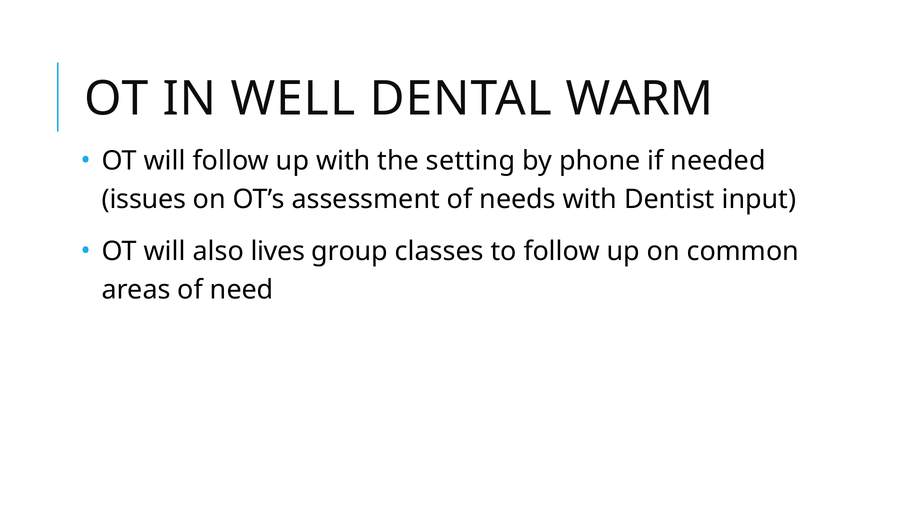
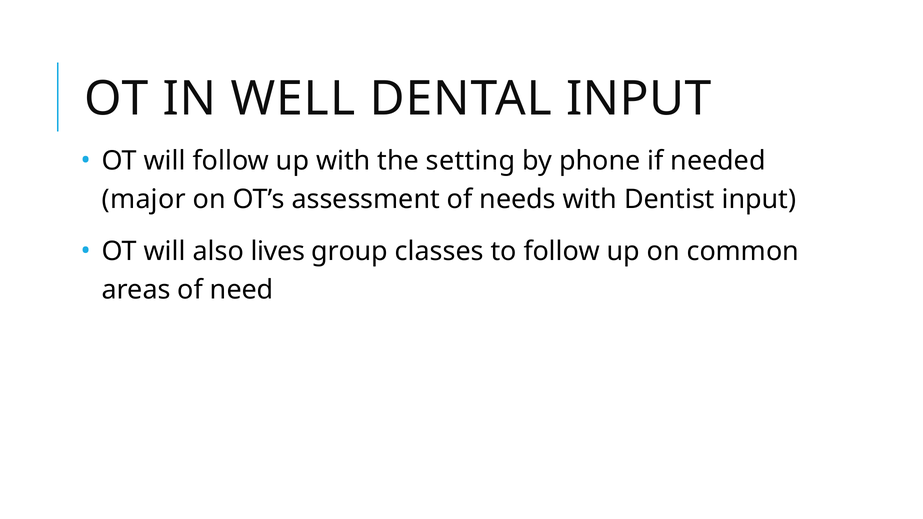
DENTAL WARM: WARM -> INPUT (639, 99)
issues: issues -> major (144, 199)
